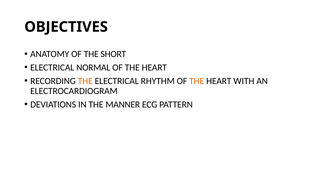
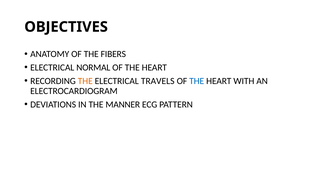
SHORT: SHORT -> FIBERS (113, 54)
RHYTHM: RHYTHM -> TRAVELS (158, 81)
THE colour: orange -> blue (197, 81)
